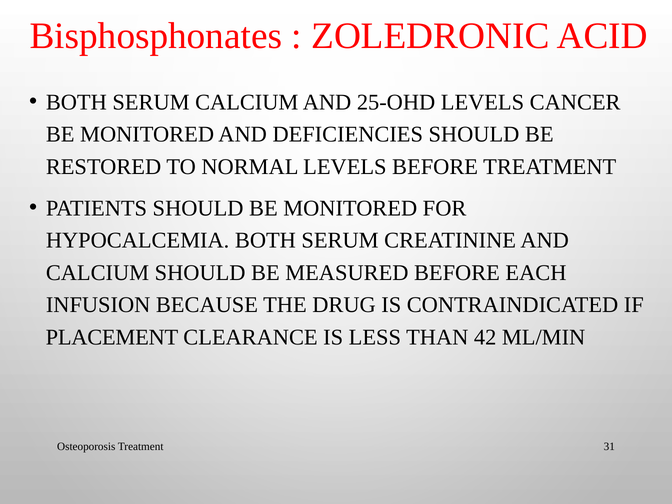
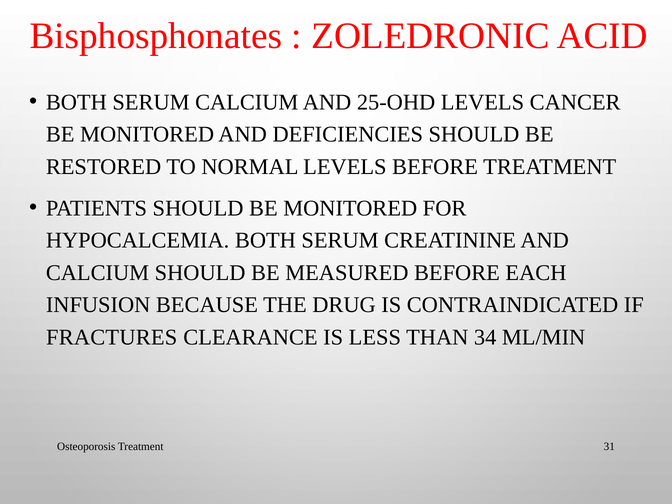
PLACEMENT: PLACEMENT -> FRACTURES (112, 337)
42: 42 -> 34 (485, 337)
